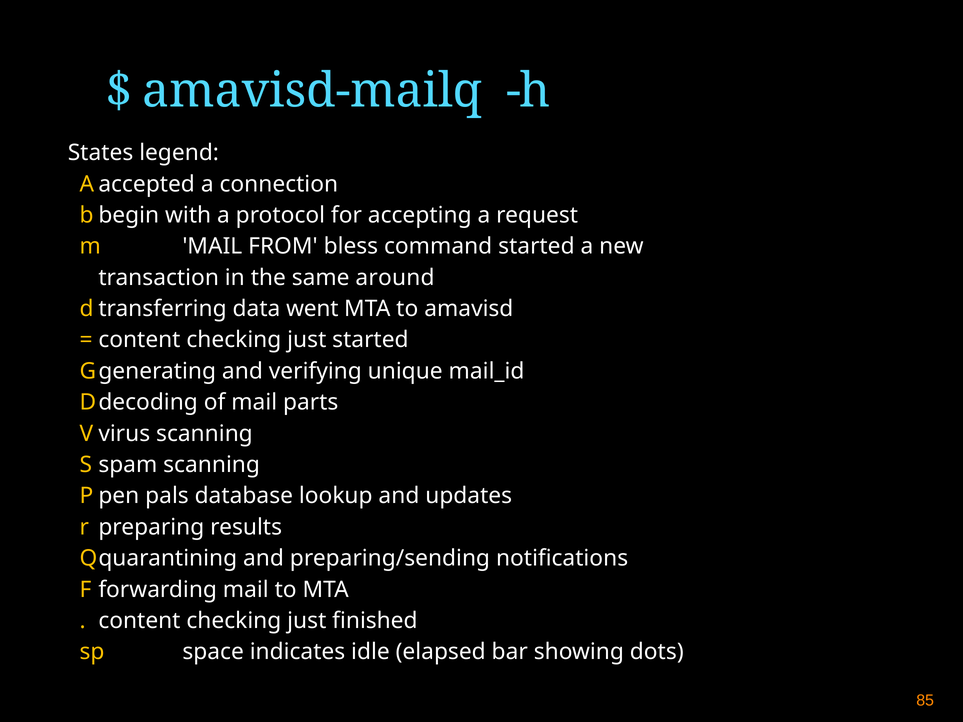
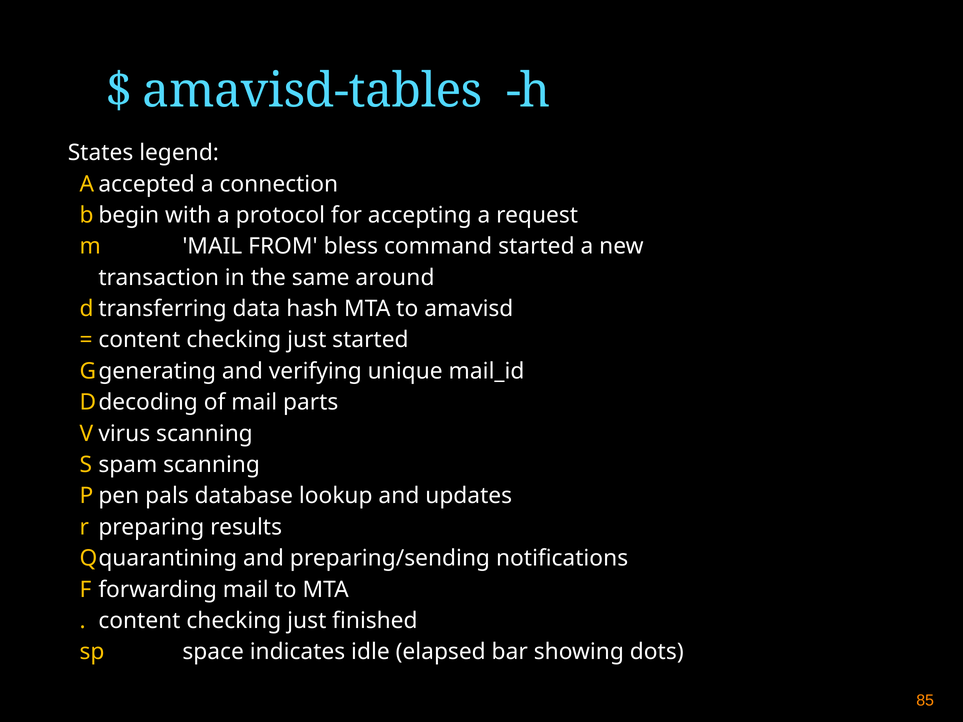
amavisd-mailq: amavisd-mailq -> amavisd-tables (313, 91)
went: went -> hash (312, 309)
